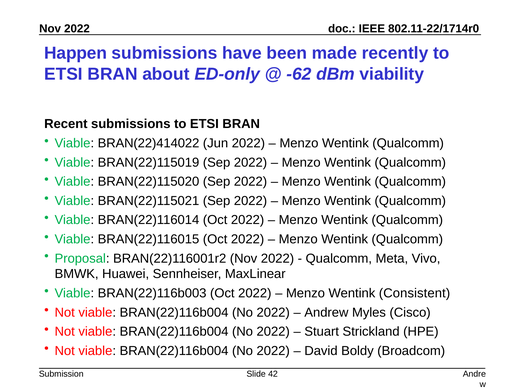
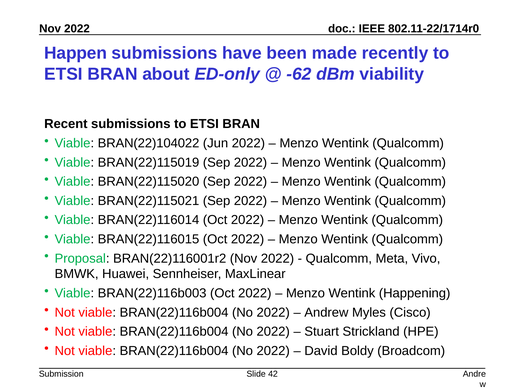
BRAN(22)414022: BRAN(22)414022 -> BRAN(22)104022 (149, 143)
Consistent: Consistent -> Happening (415, 293)
